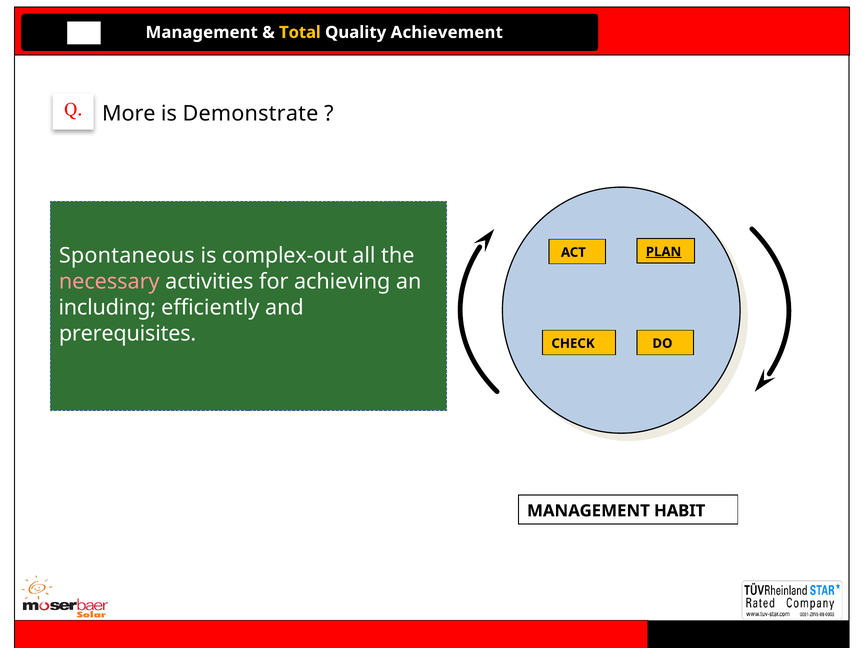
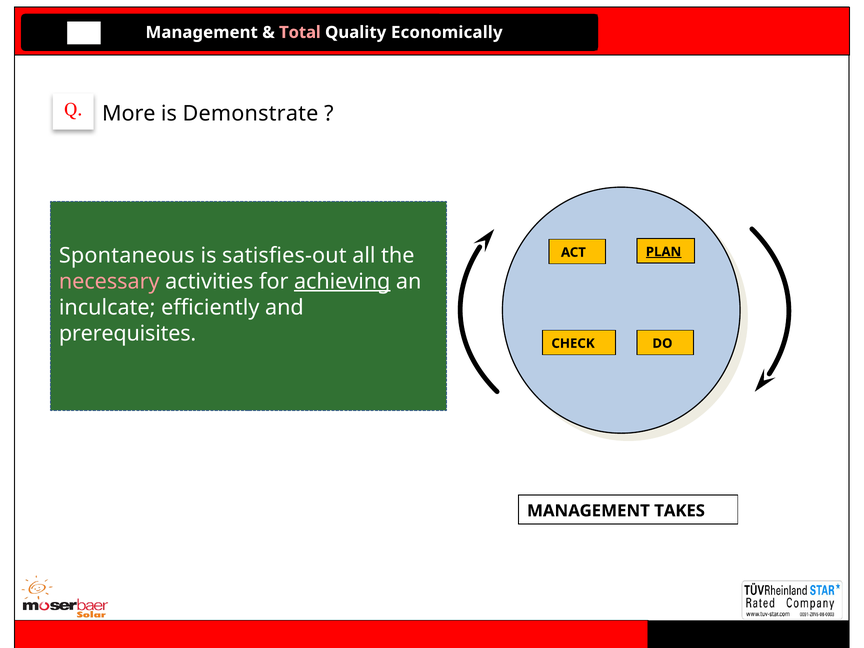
Total colour: yellow -> pink (300, 32)
Achievement: Achievement -> Economically (447, 32)
complex-out: complex-out -> satisfies-out (284, 256)
achieving underline: none -> present (342, 282)
including: including -> inculcate (107, 307)
HABIT: HABIT -> TAKES (680, 511)
